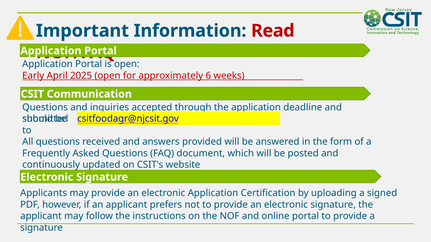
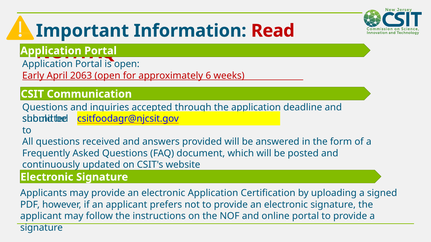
2025: 2025 -> 2063 (81, 76)
